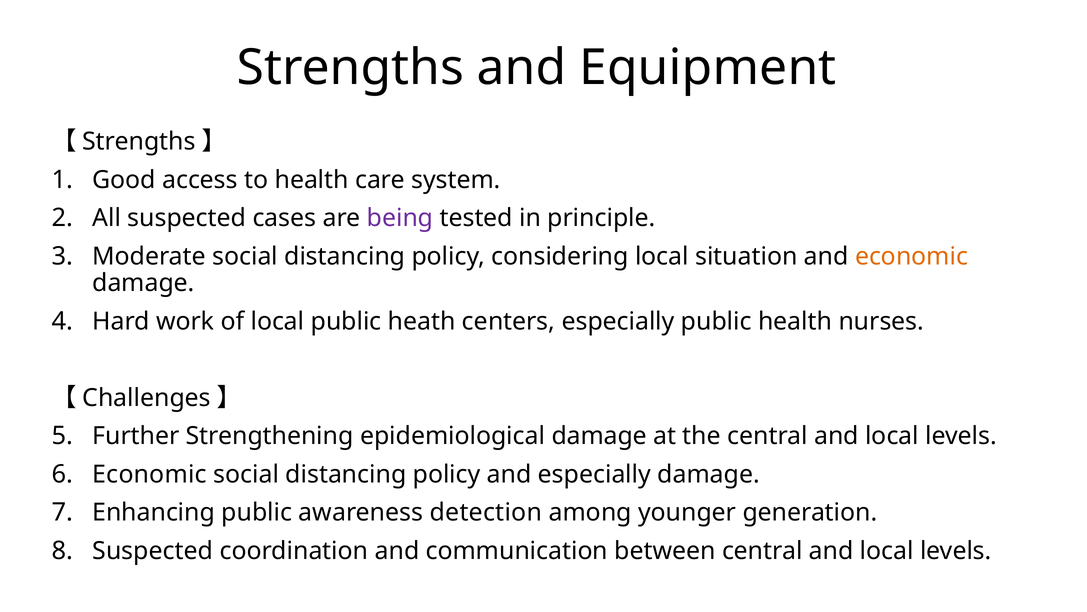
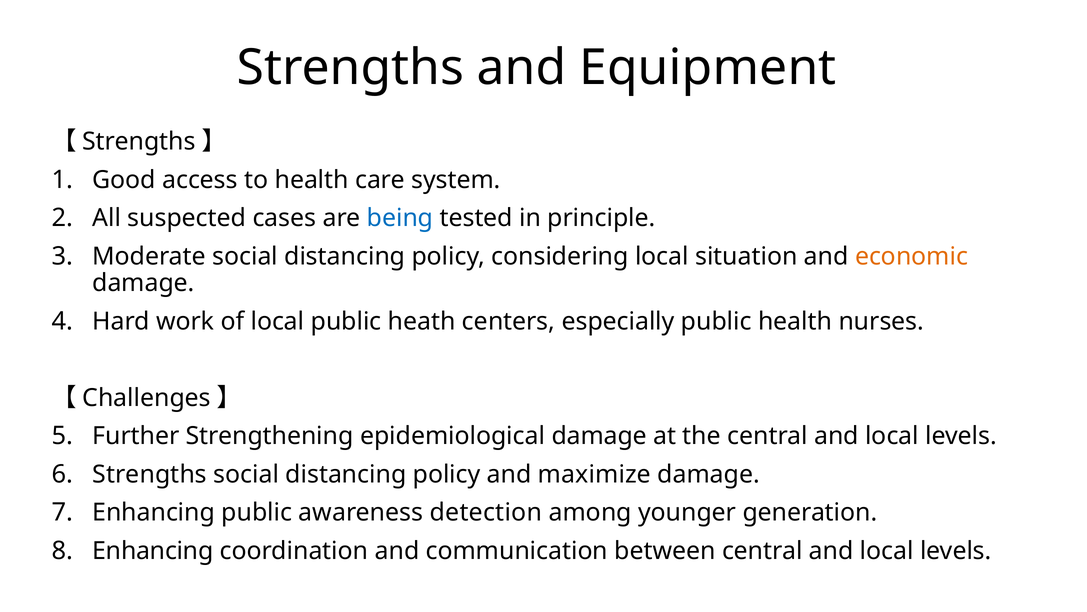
being colour: purple -> blue (400, 218)
Economic: Economic -> Strengths (150, 474)
and especially: especially -> maximize (594, 474)
Suspected: Suspected -> Enhancing (153, 551)
